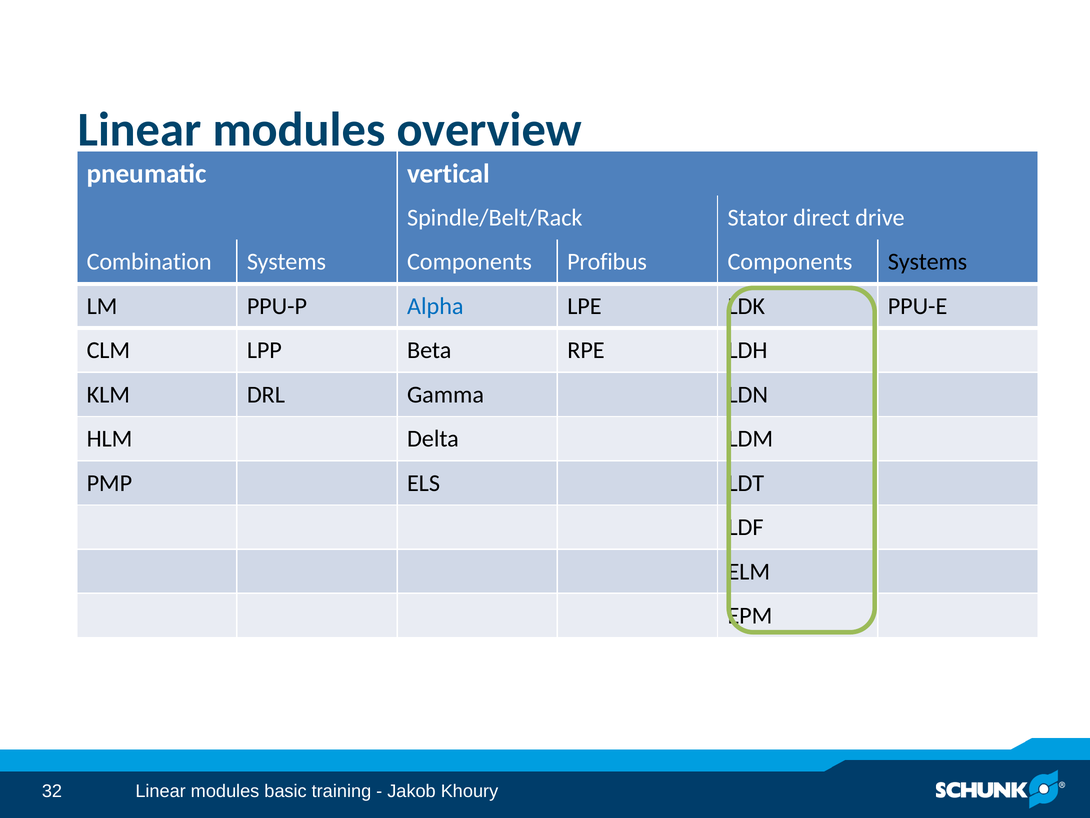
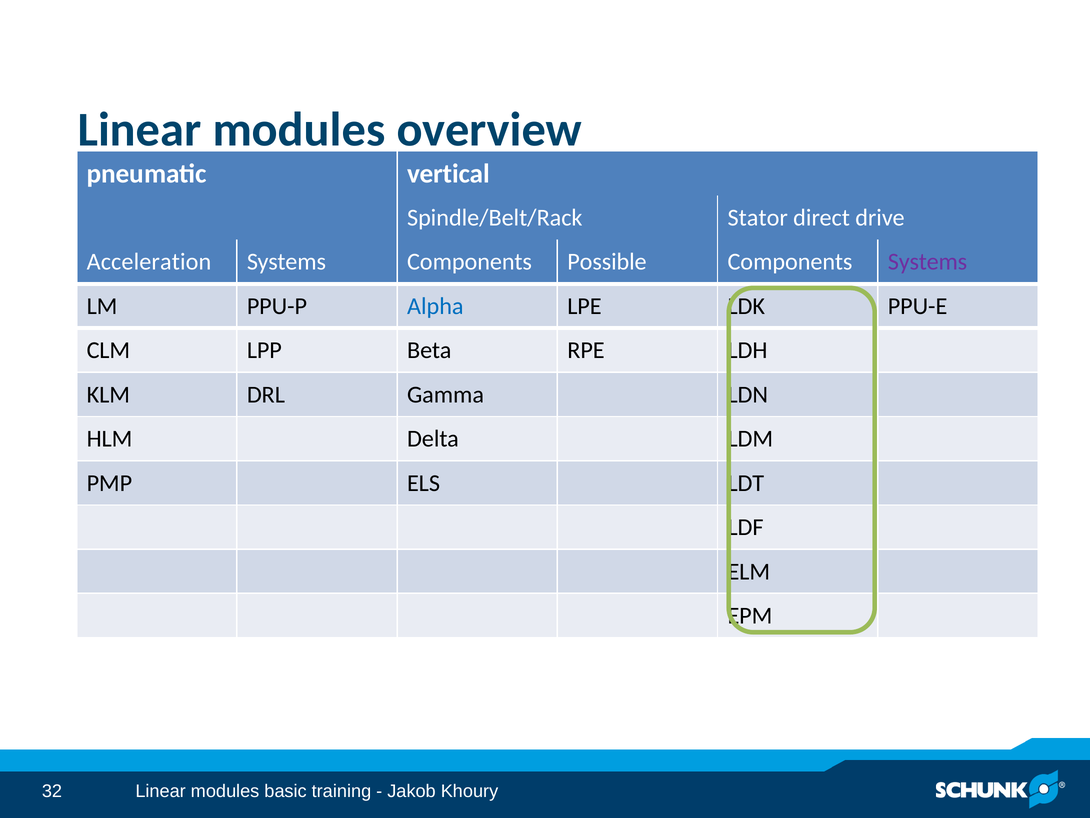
Combination: Combination -> Acceleration (149, 262)
Profibus: Profibus -> Possible (607, 262)
Systems colour: black -> purple (928, 262)
